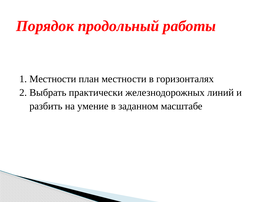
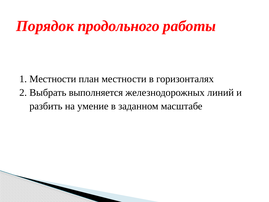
продольный: продольный -> продольного (119, 26)
практически: практически -> выполняется (96, 92)
